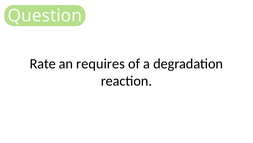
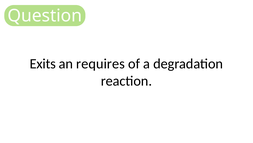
Rate: Rate -> Exits (43, 63)
